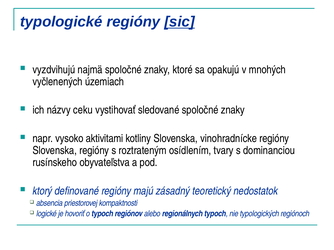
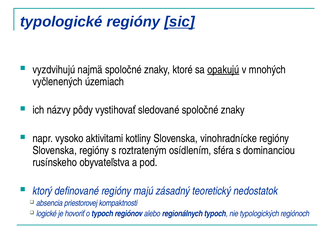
opakujú underline: none -> present (223, 70)
ceku: ceku -> pôdy (83, 110)
tvary: tvary -> sféra (224, 151)
